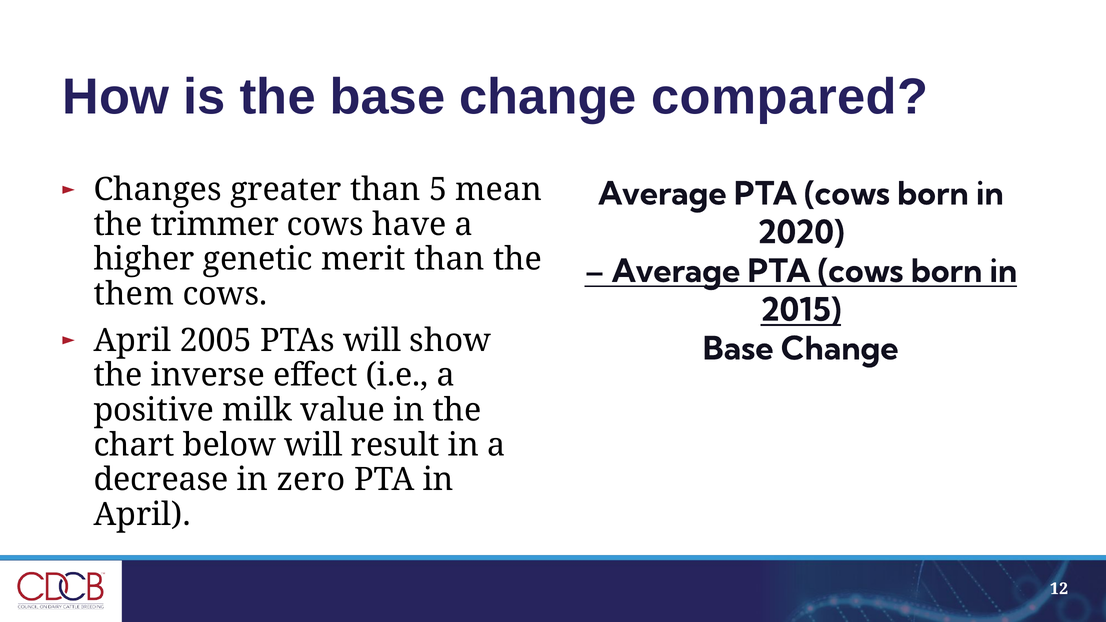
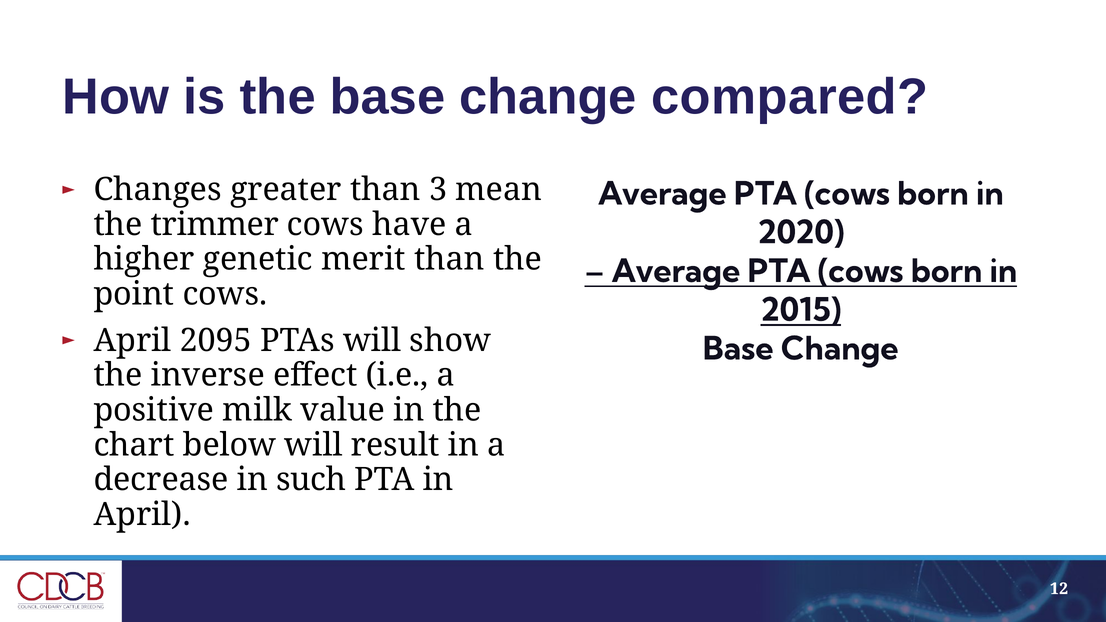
5: 5 -> 3 (438, 190)
them: them -> point (134, 294)
2005: 2005 -> 2095 (216, 341)
zero: zero -> such (311, 480)
